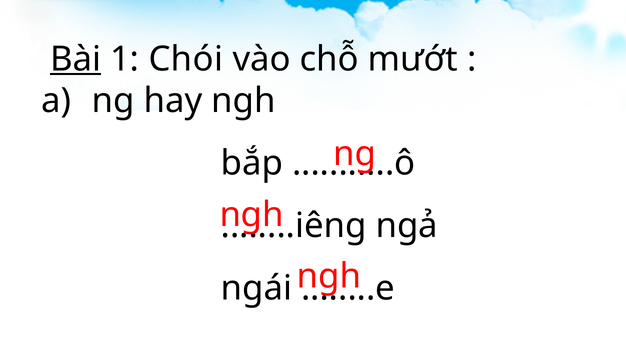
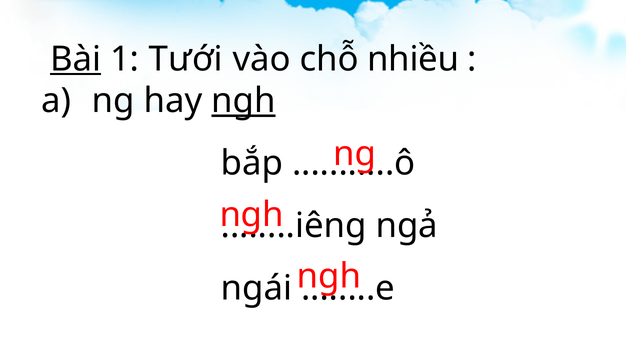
Chói: Chói -> Tưới (186, 59)
mướt: mướt -> nhiều (413, 59)
ngh underline: none -> present (244, 101)
